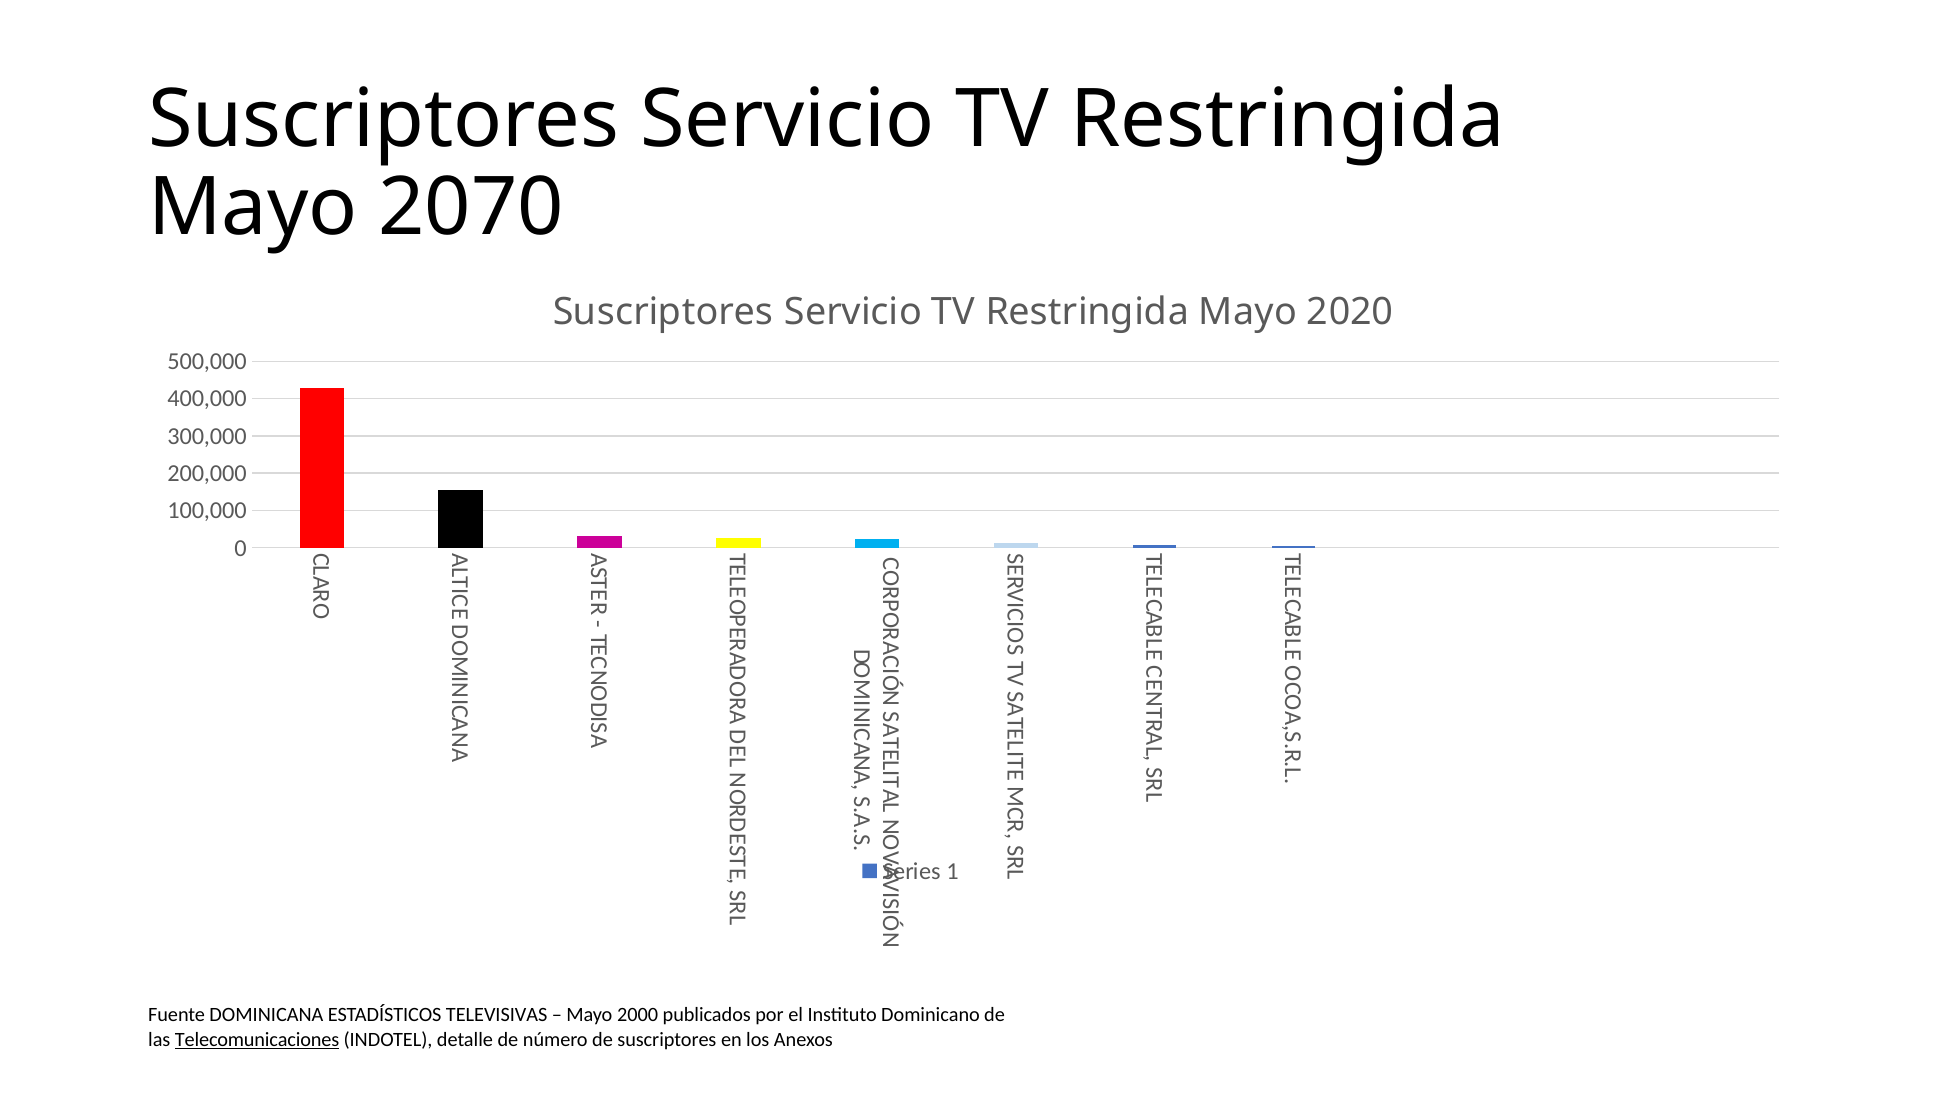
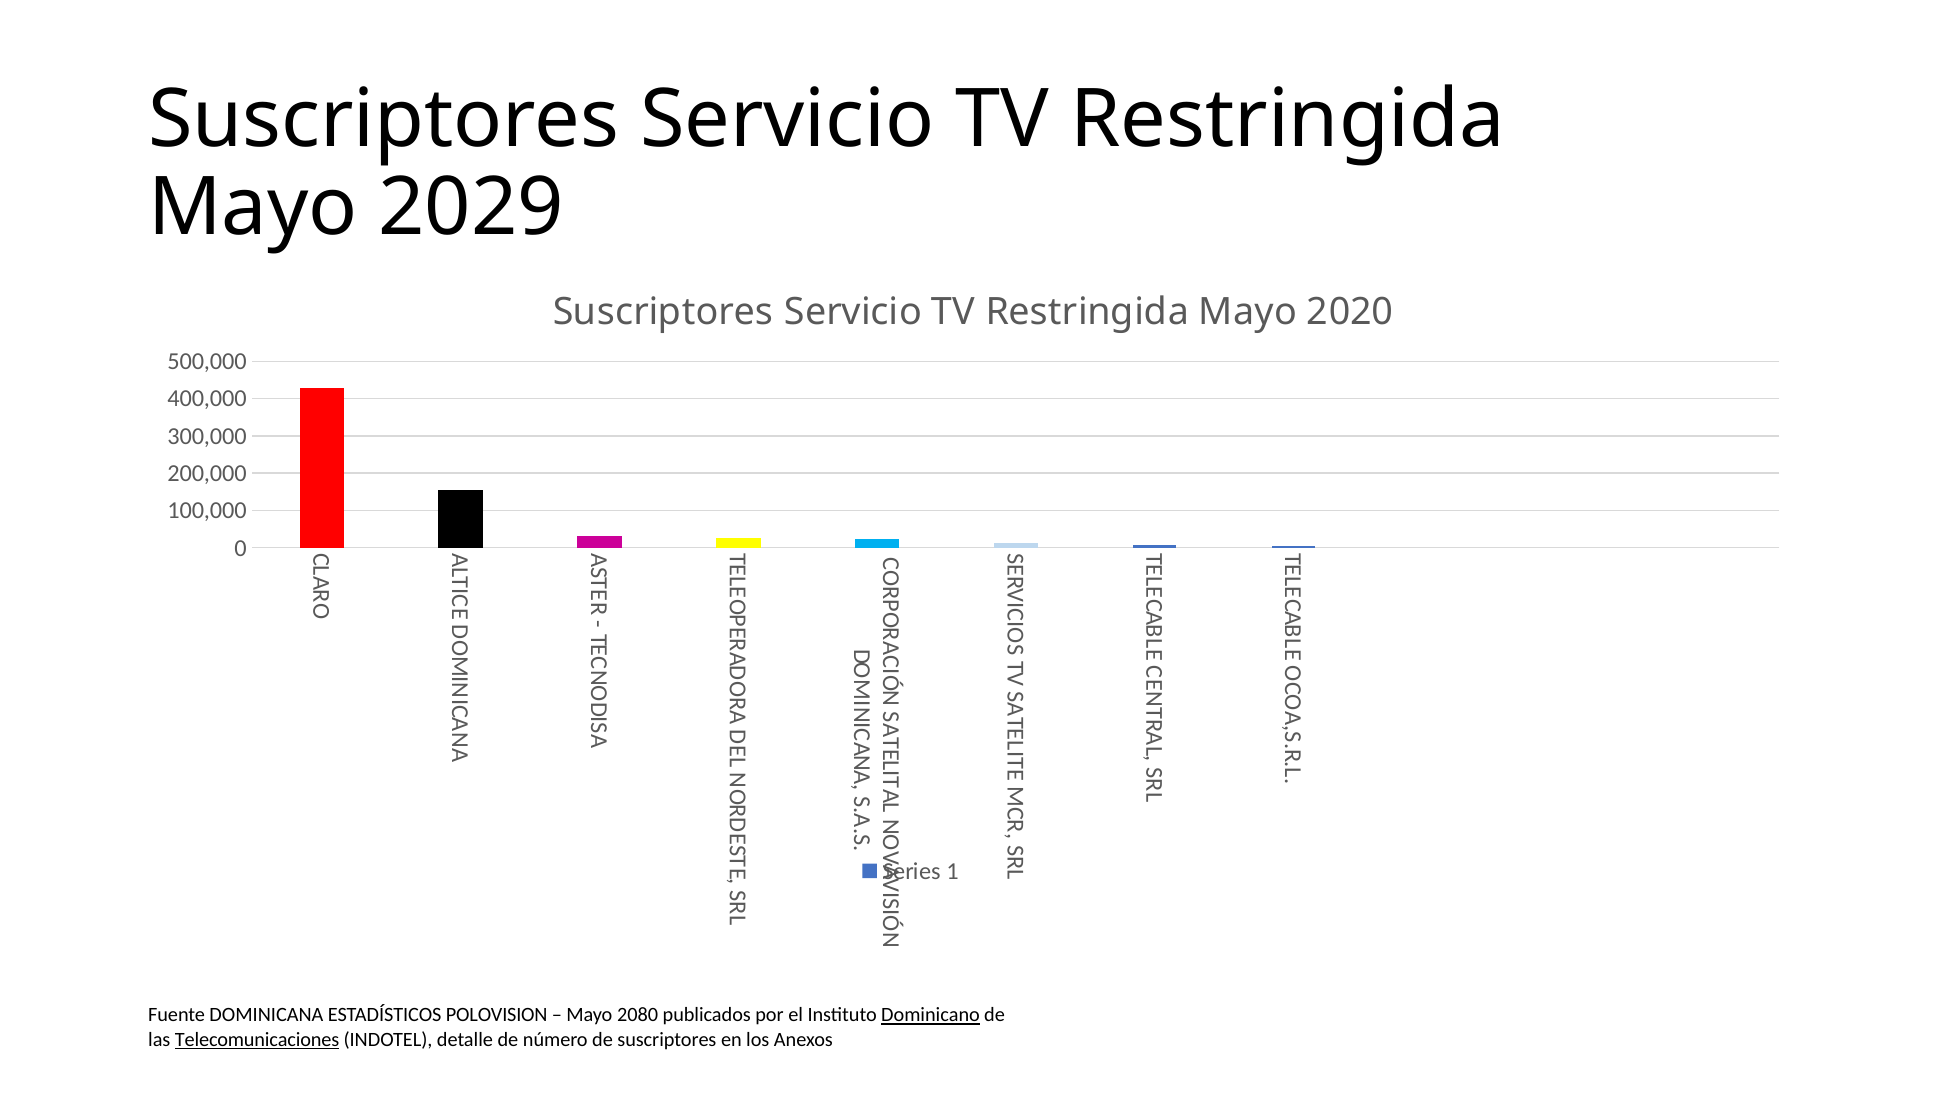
2070: 2070 -> 2029 (471, 207)
TELEVISIVAS: TELEVISIVAS -> POLOVISION (497, 1015)
2000: 2000 -> 2080 (638, 1015)
Dominicano underline: none -> present (931, 1015)
